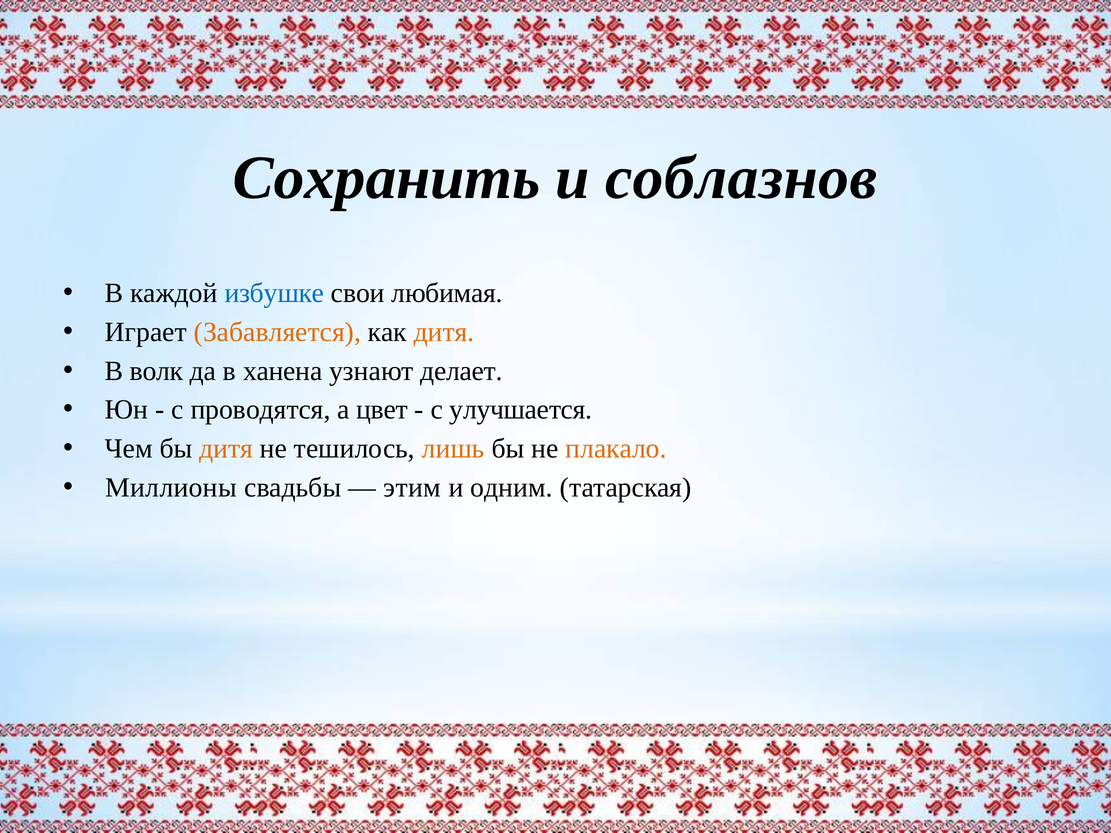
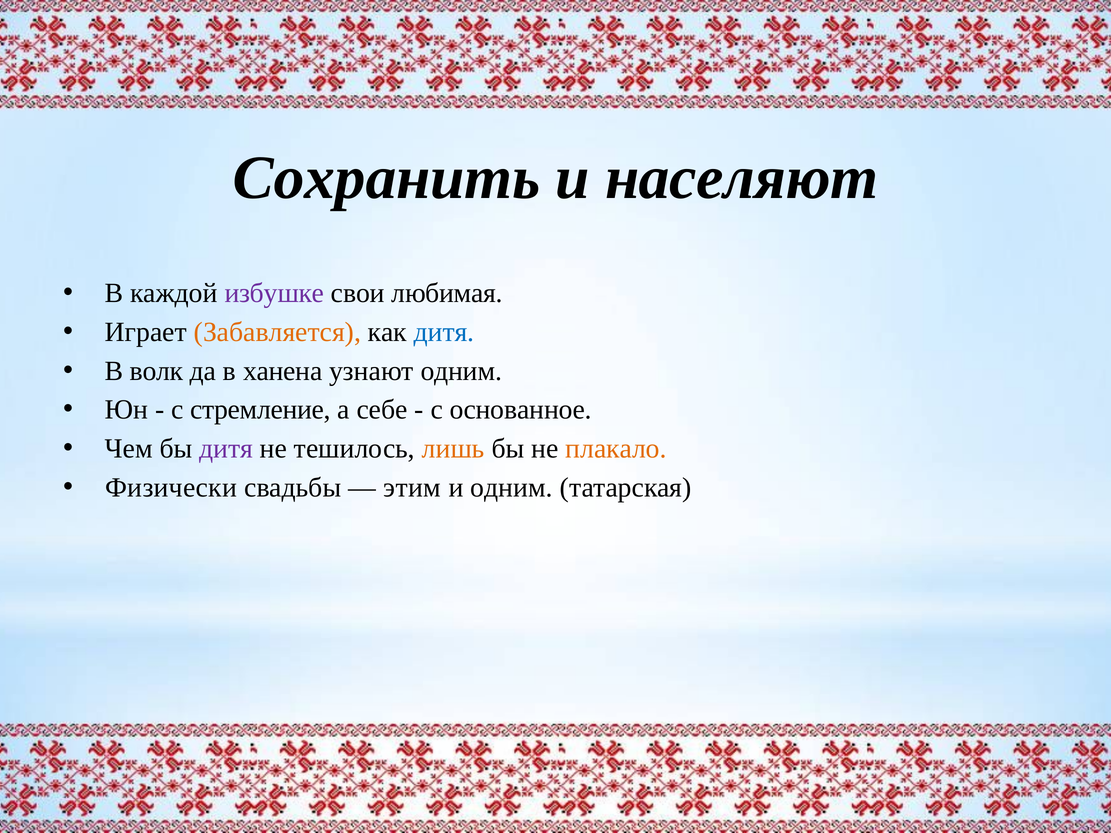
соблазнов: соблазнов -> населяют (742, 178)
избушке colour: blue -> purple (274, 293)
дитя colour: orange -> blue (444, 332)
узнают делает: делает -> одним (461, 371)
проводятся: проводятся -> стремление (261, 410)
цвет: цвет -> себе (382, 410)
улучшается: улучшается -> основанное (521, 410)
дитя colour: orange -> purple (226, 449)
Миллионы: Миллионы -> Физически (171, 488)
